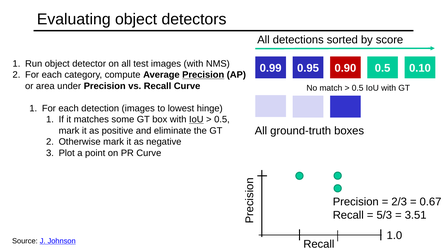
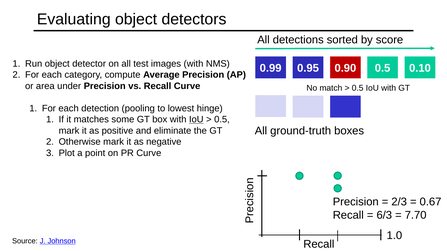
Precision underline: present -> none (203, 75)
detection images: images -> pooling (138, 108)
5/3: 5/3 -> 6/3 (384, 216)
3.51: 3.51 -> 7.70 (416, 216)
